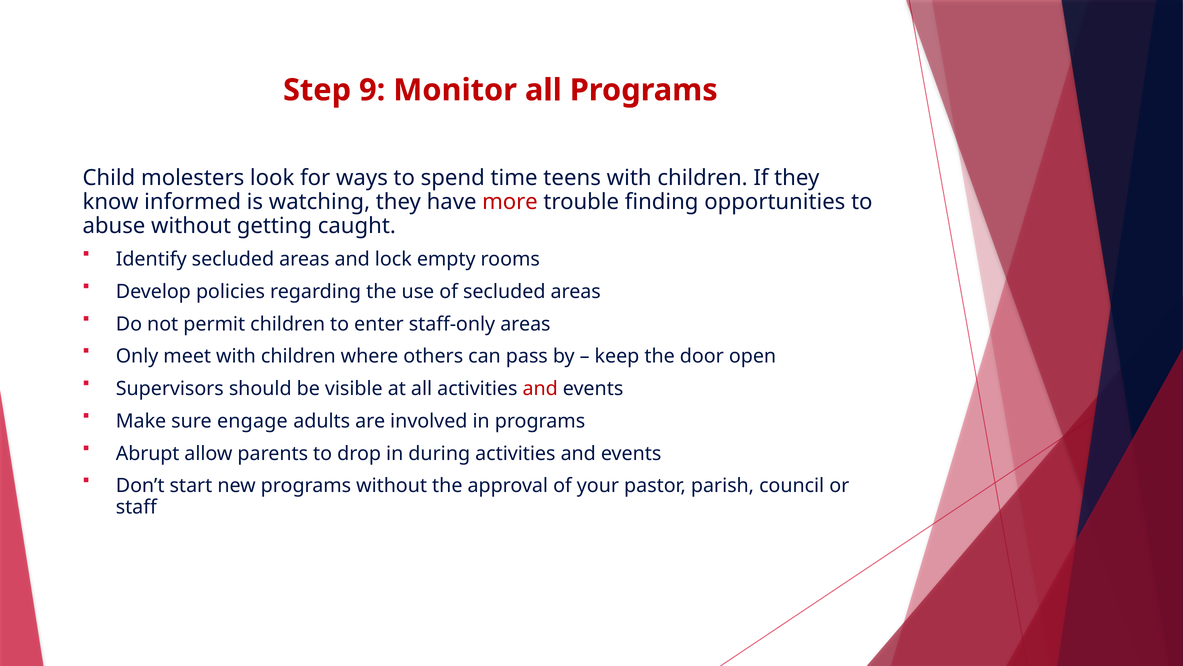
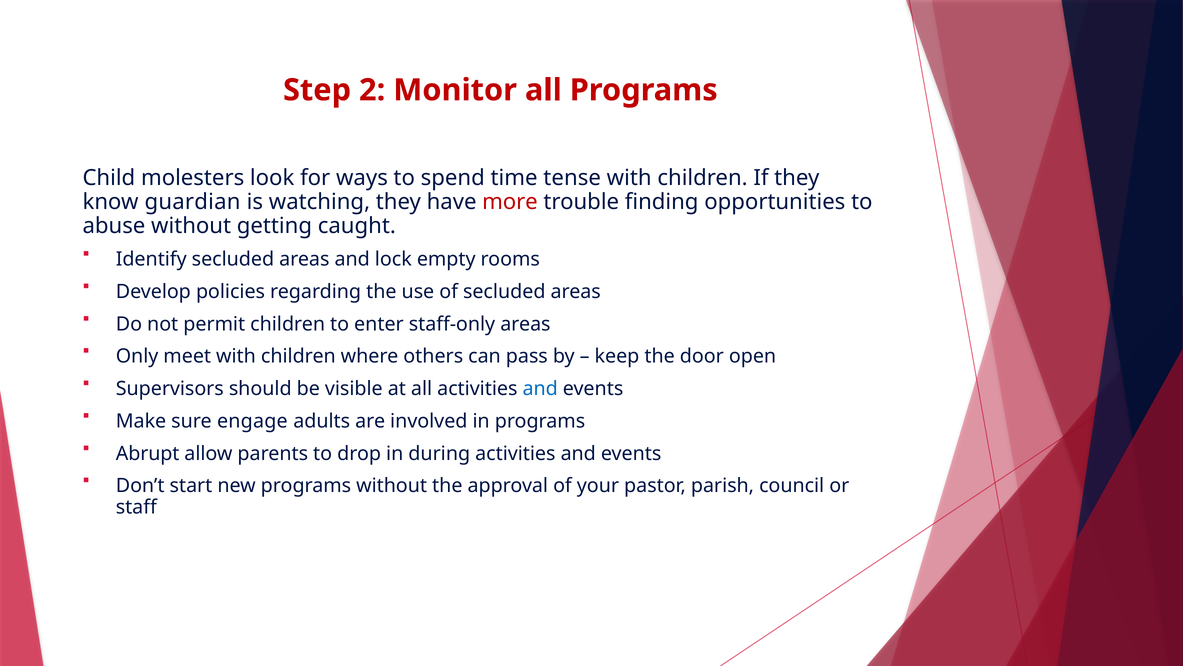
9: 9 -> 2 (372, 90)
teens: teens -> tense (572, 178)
informed: informed -> guardian (193, 202)
and colour: red -> blue (540, 388)
